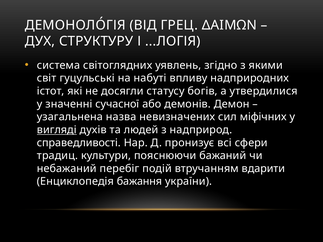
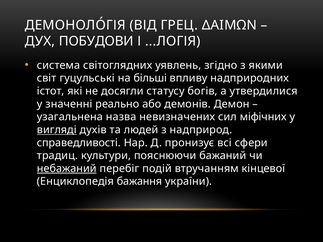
СТРУКТУРУ: СТРУКТУРУ -> ПОБУДОВИ (96, 41)
набуті: набуті -> більші (150, 78)
сучасної: сучасної -> реально (117, 104)
небажаний underline: none -> present (67, 169)
вдарити: вдарити -> кінцевої (263, 169)
